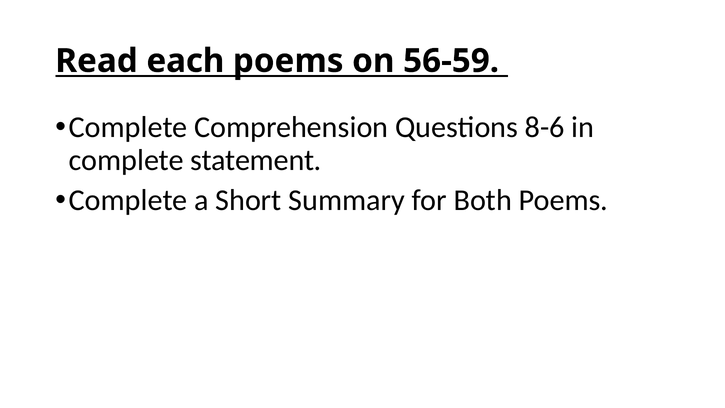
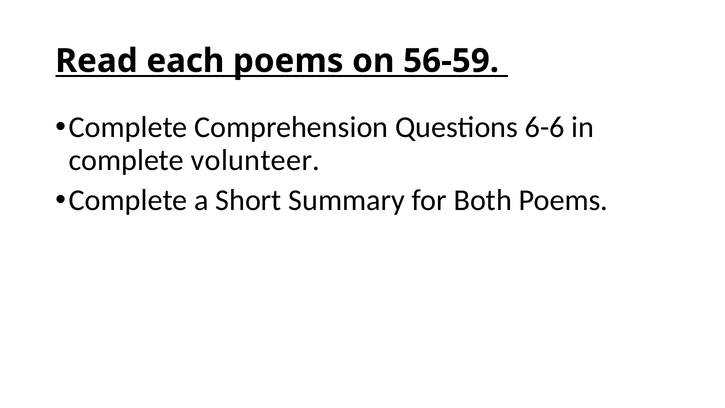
8-6: 8-6 -> 6-6 (545, 127)
statement: statement -> volunteer (255, 160)
